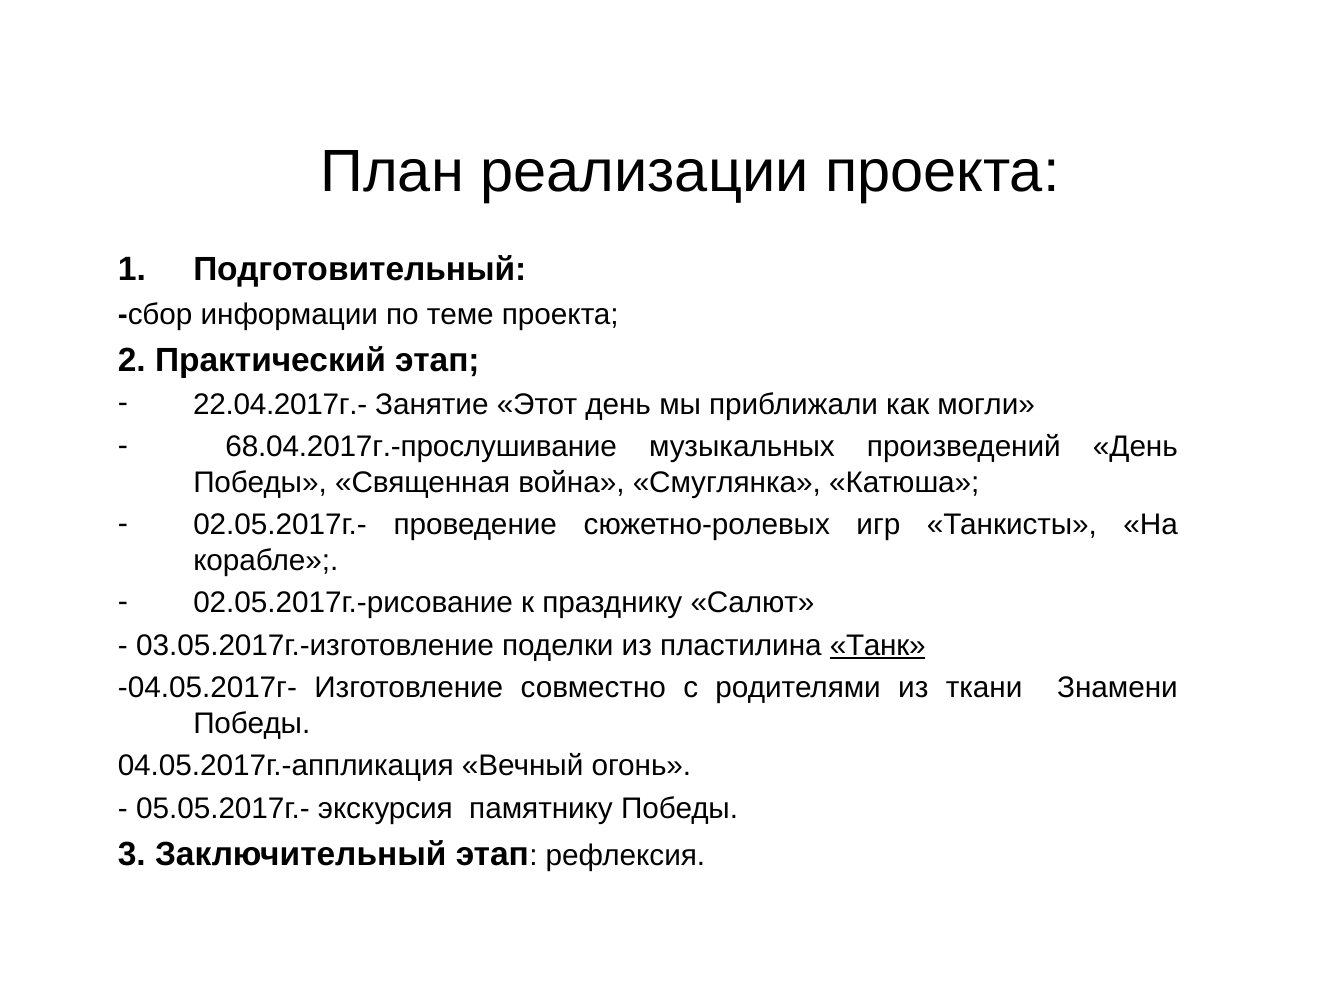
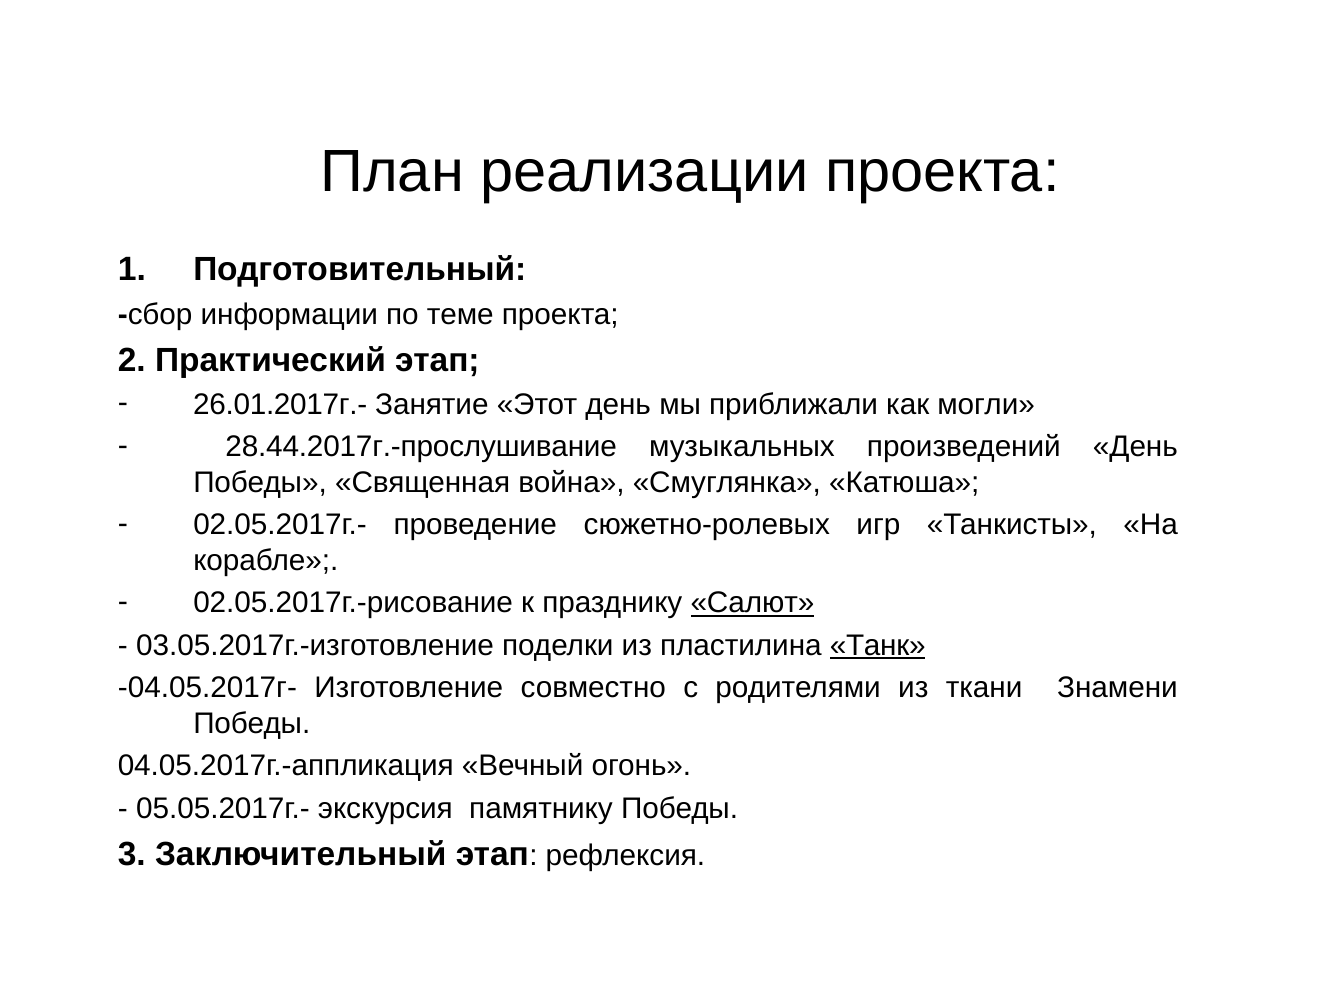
22.04.2017г.-: 22.04.2017г.- -> 26.01.2017г.- (280, 404)
68.04.2017г.-прослушивание: 68.04.2017г.-прослушивание -> 28.44.2017г.-прослушивание (421, 446)
Салют underline: none -> present (752, 603)
